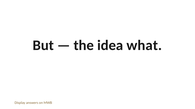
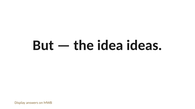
what: what -> ideas (144, 46)
